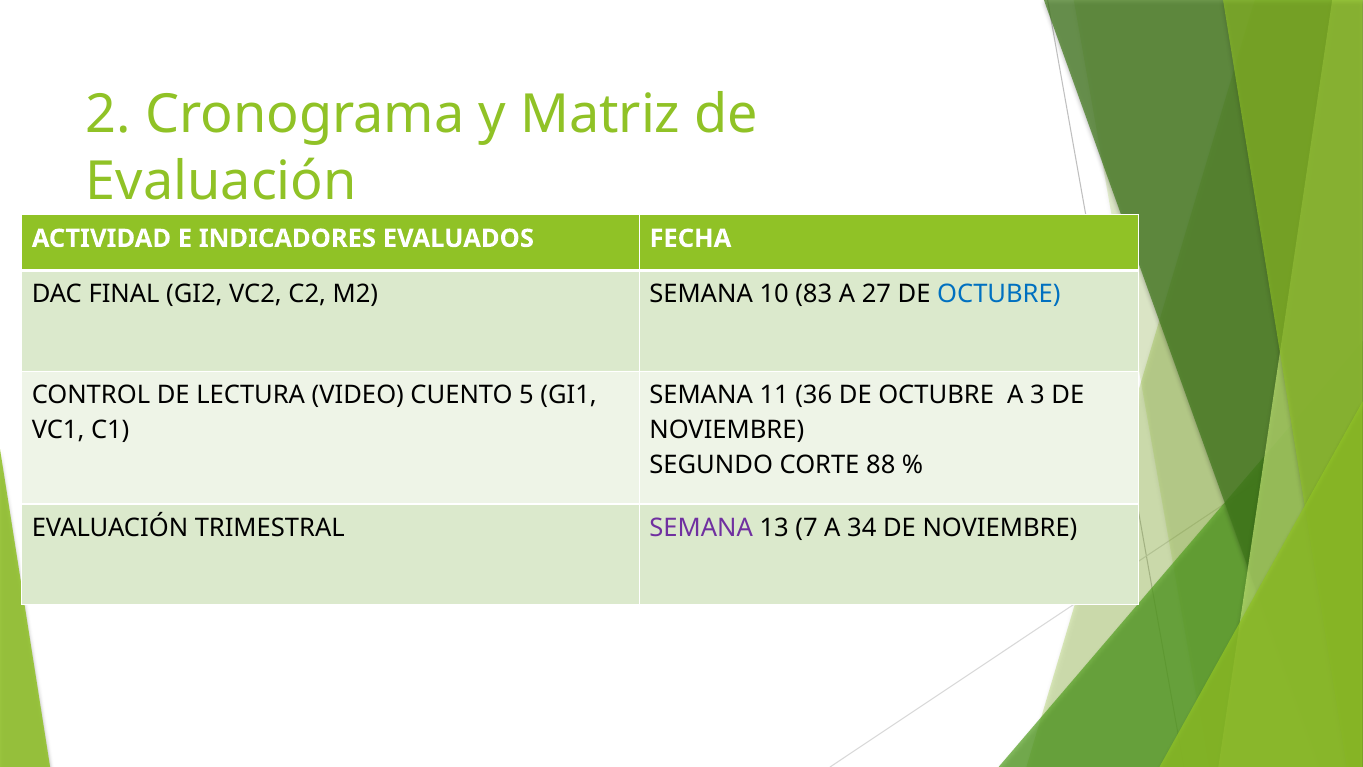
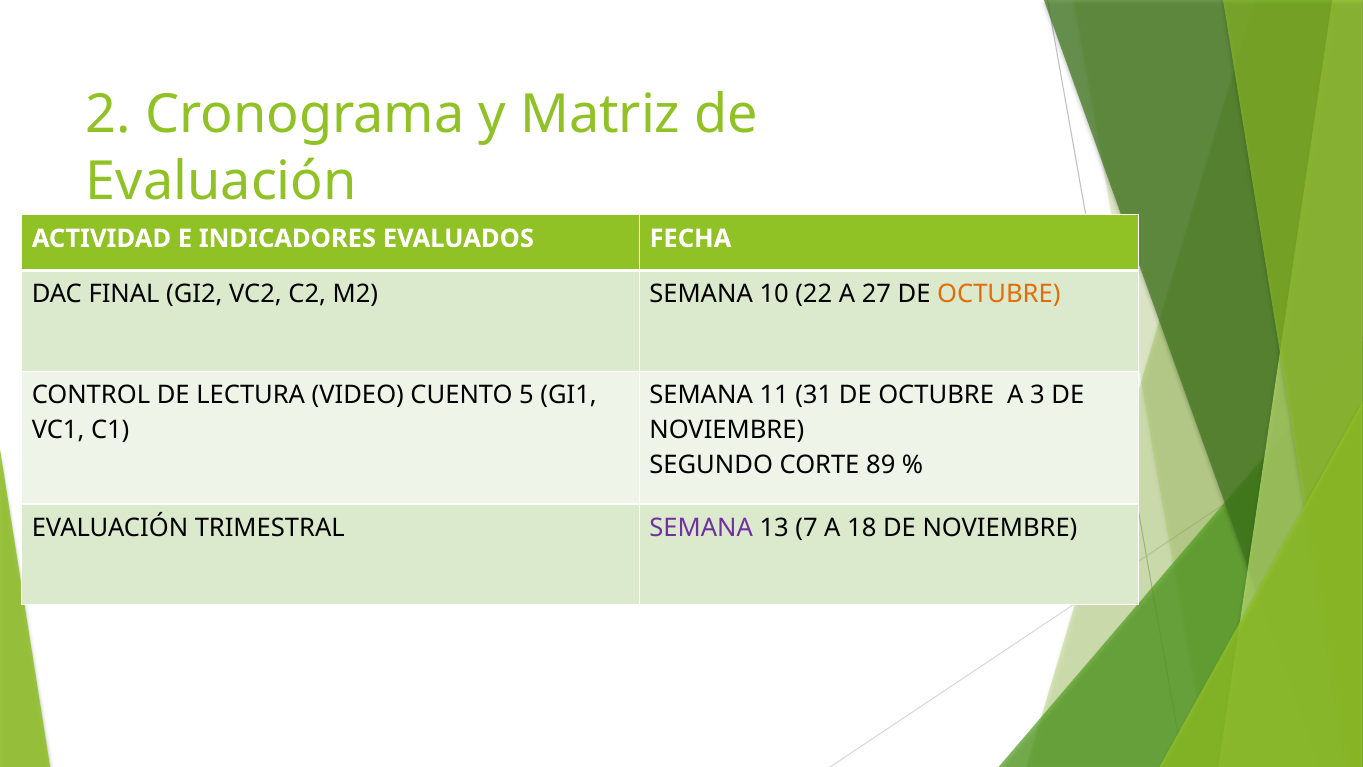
83: 83 -> 22 (814, 294)
OCTUBRE colour: blue -> orange (999, 294)
36: 36 -> 31 (814, 395)
88: 88 -> 89 (881, 465)
34: 34 -> 18 (862, 528)
